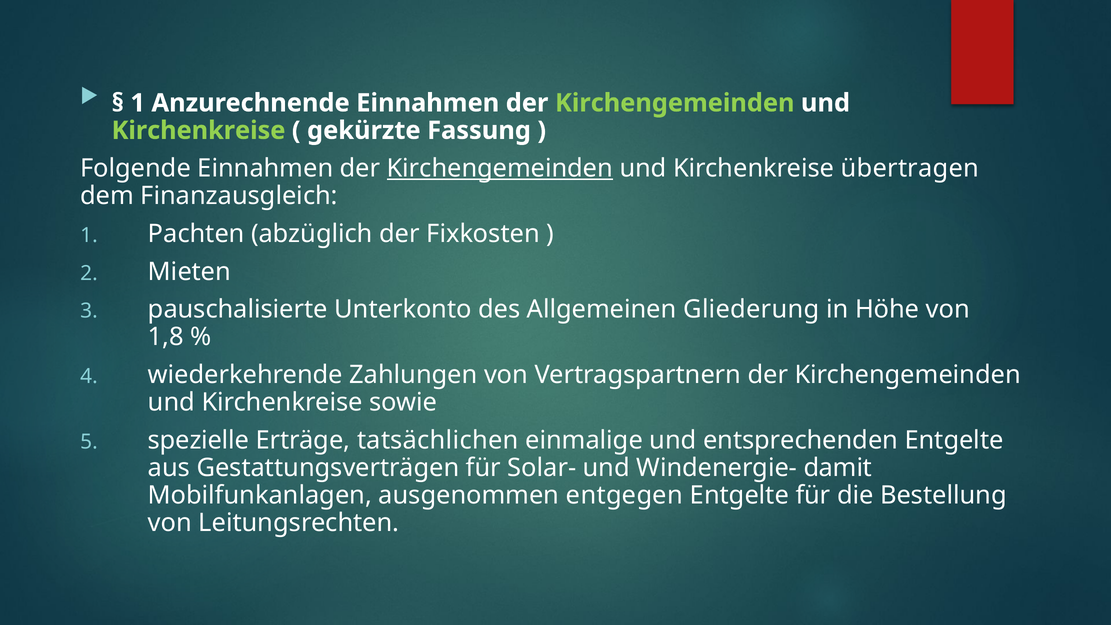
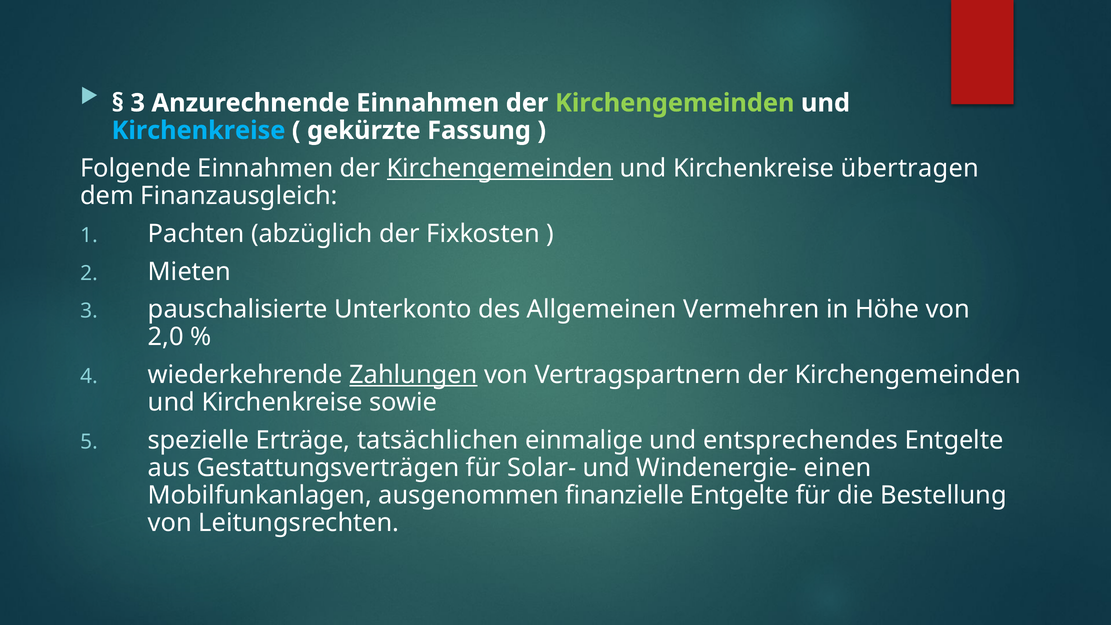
1: 1 -> 3 (138, 103)
Kirchenkreise colour: light green -> light blue (198, 130)
Gliederung: Gliederung -> Vermehren (751, 310)
1,8: 1,8 -> 2,0 (166, 337)
Zahlungen underline: none -> present (413, 375)
entsprechenden: entsprechenden -> entsprechendes (800, 440)
damit: damit -> einen (838, 468)
entgegen: entgegen -> finanzielle (625, 495)
